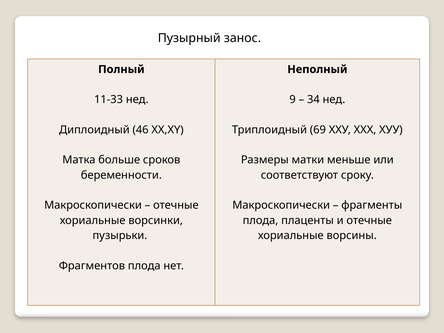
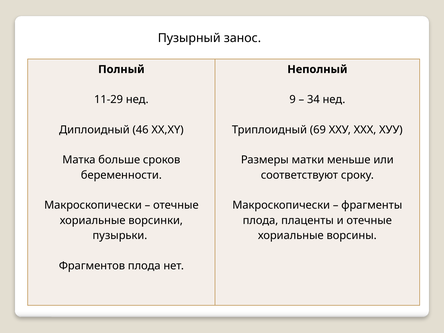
11-33: 11-33 -> 11-29 (109, 100)
